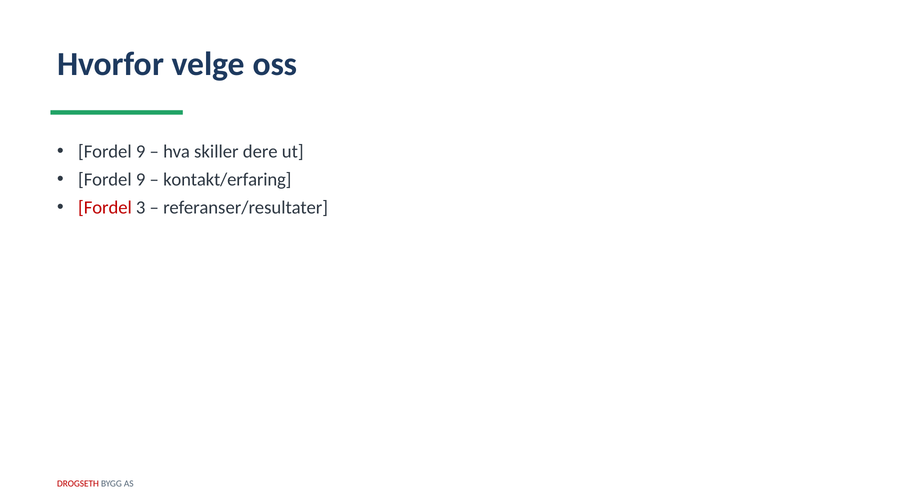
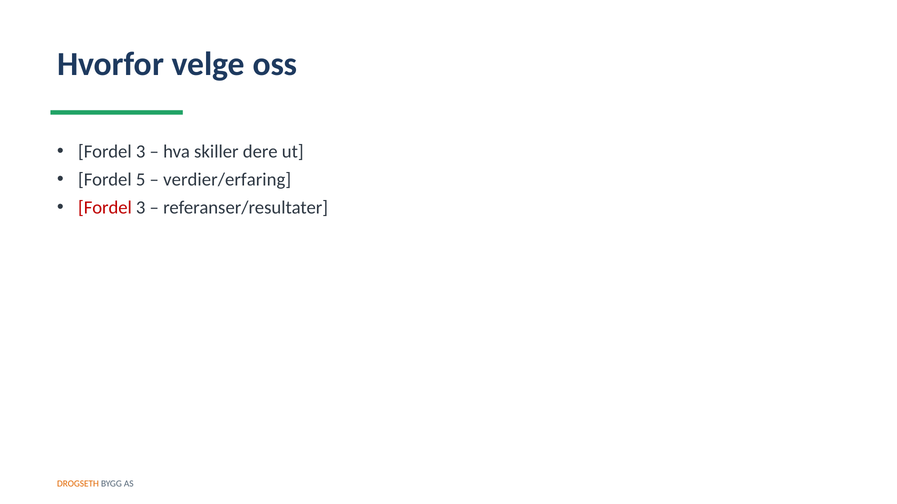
9: 9 -> 3 (141, 152)
9: 9 -> 5 (141, 180)
kontakt/erfaring: kontakt/erfaring -> verdier/erfaring (227, 180)
DROGSETH colour: red -> orange (78, 484)
